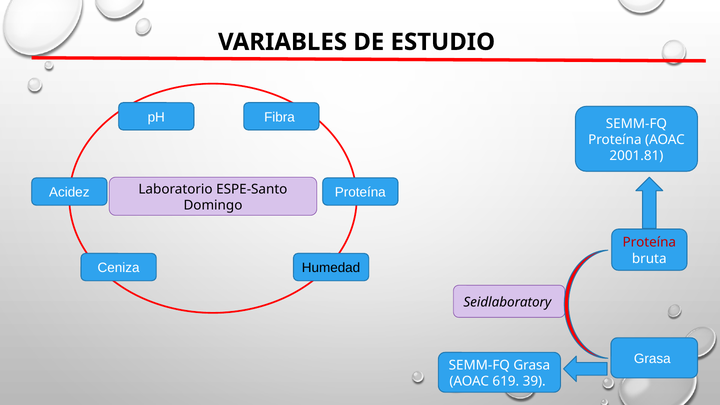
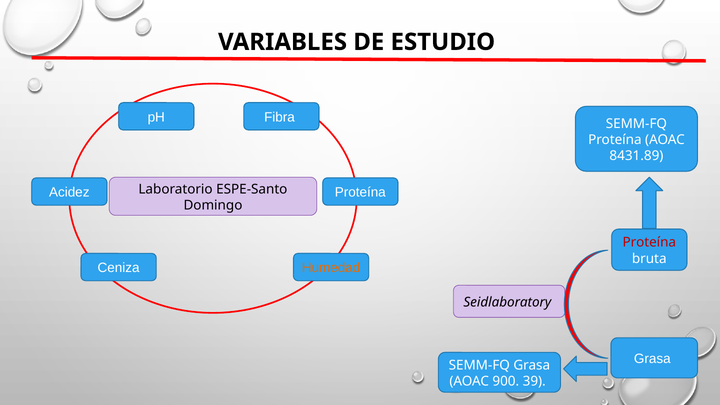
2001.81: 2001.81 -> 8431.89 (636, 156)
Humedad colour: black -> orange (331, 268)
619: 619 -> 900 (506, 381)
